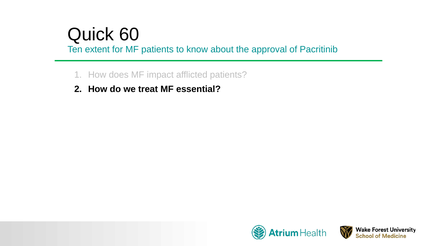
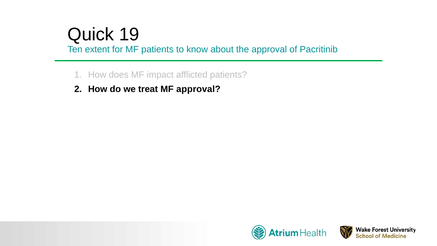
60: 60 -> 19 (129, 34)
MF essential: essential -> approval (198, 89)
